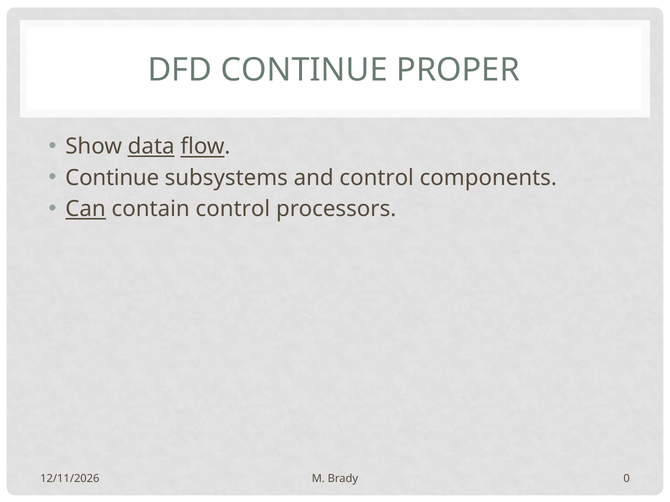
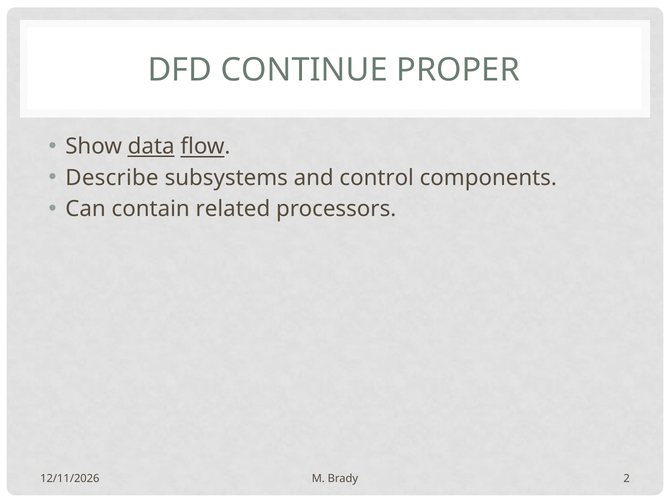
Continue: Continue -> Describe (112, 178)
Can underline: present -> none (86, 209)
contain control: control -> related (233, 209)
0: 0 -> 2 (627, 479)
